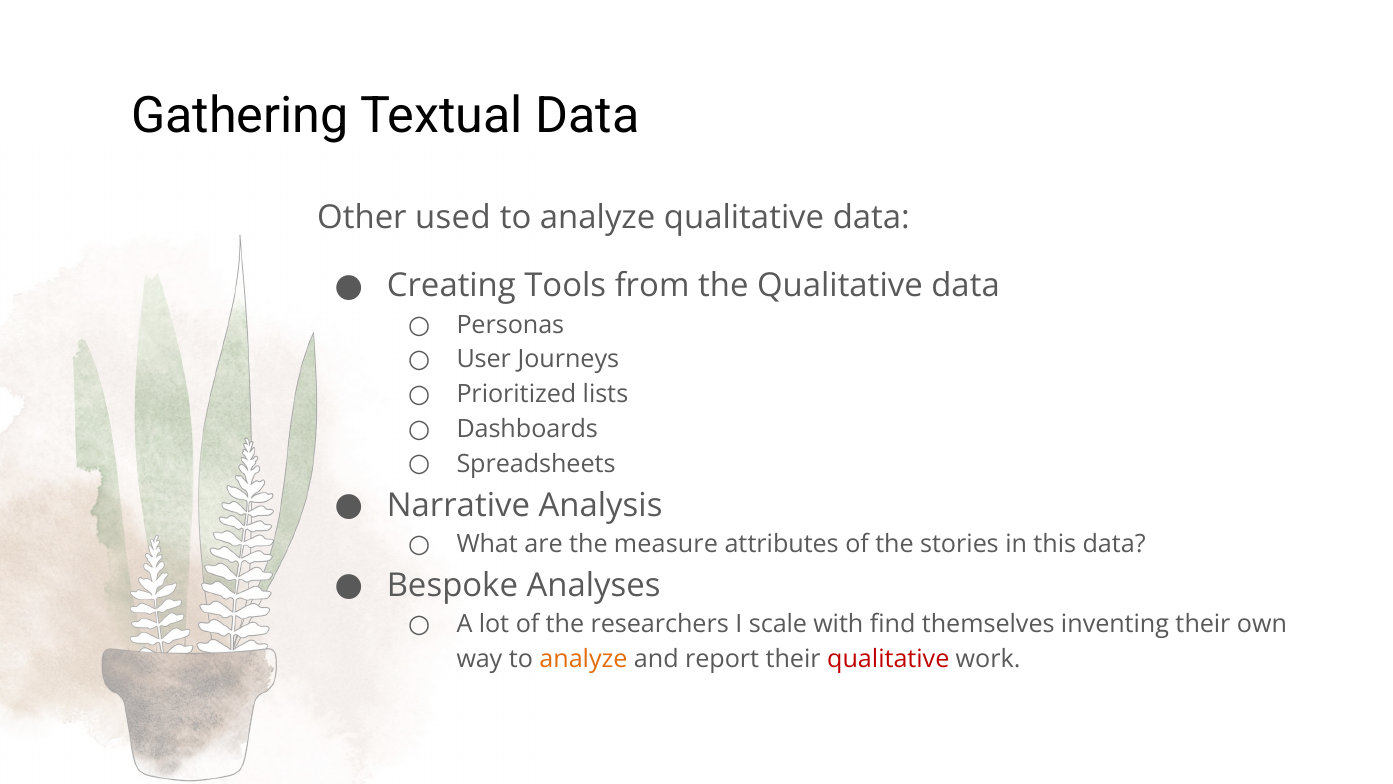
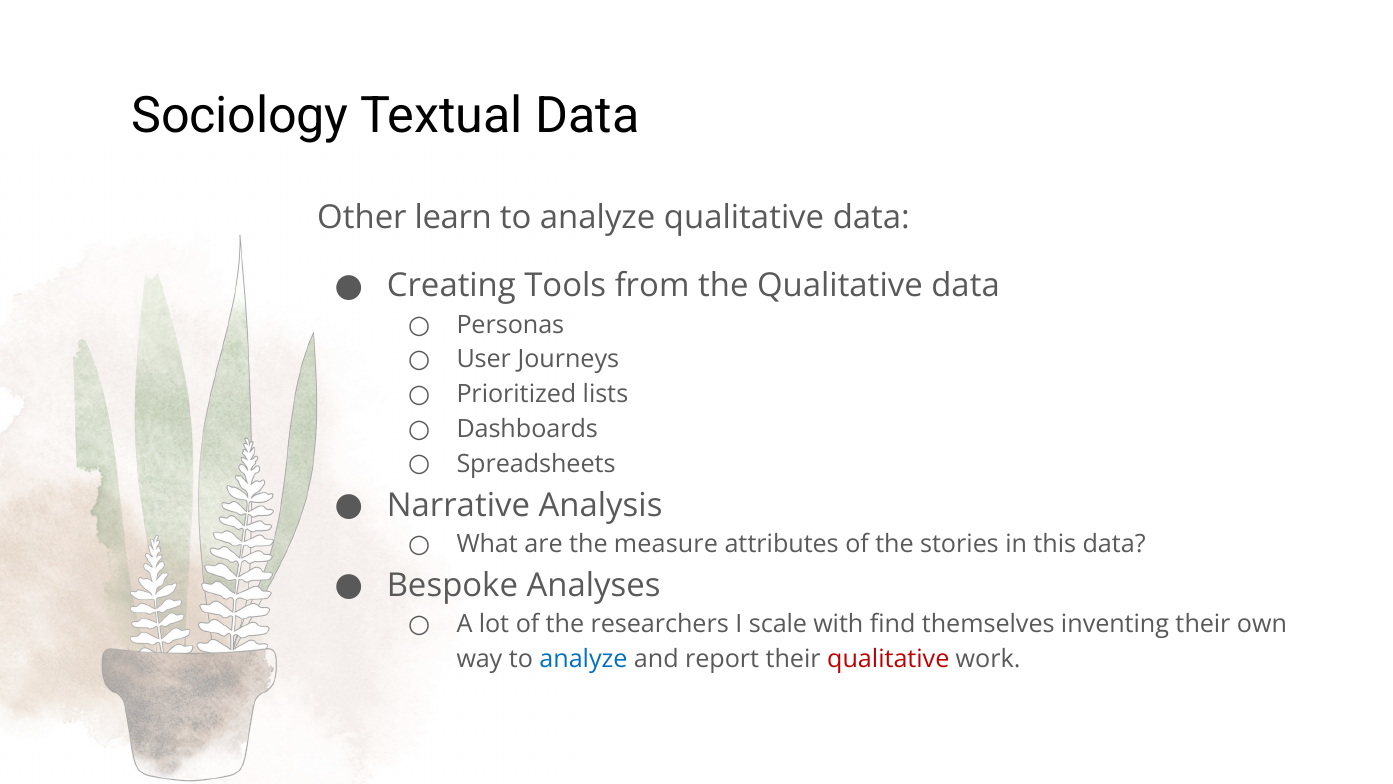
Gathering: Gathering -> Sociology (240, 115)
used: used -> learn (453, 217)
analyze colour: orange -> blue (583, 658)
